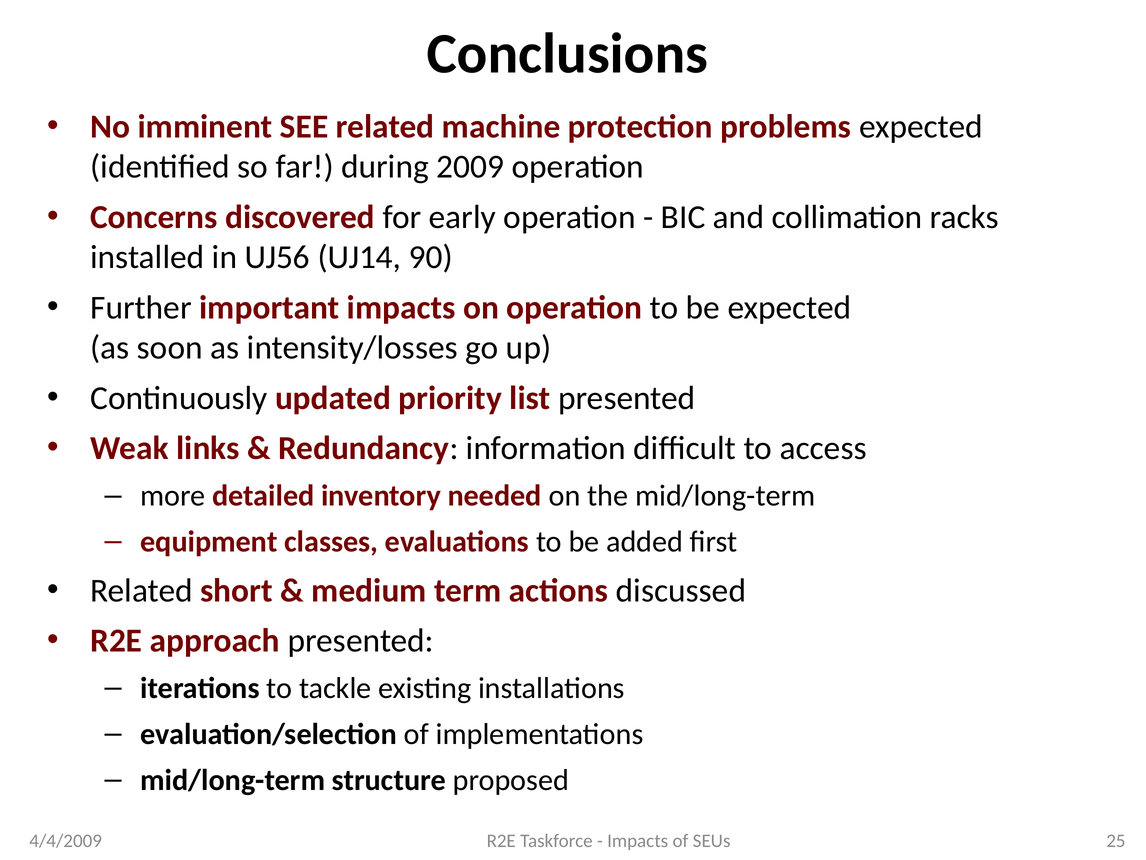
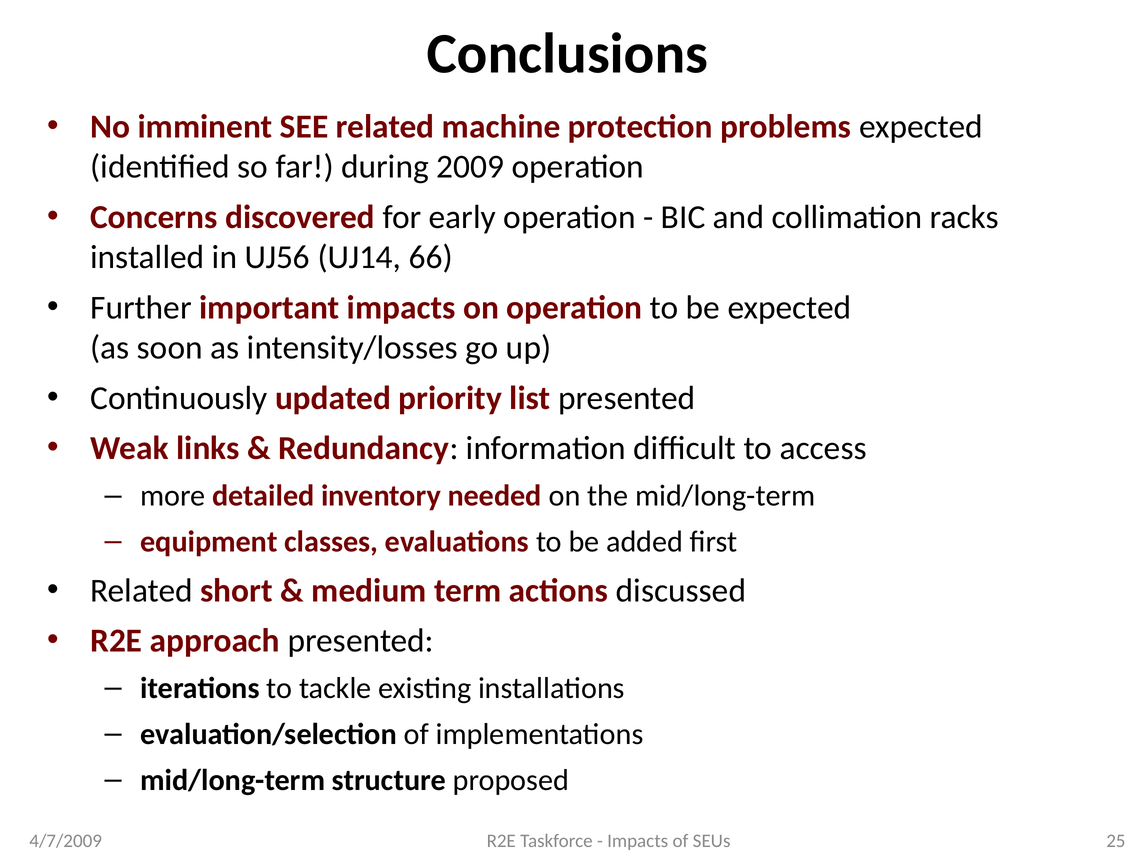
90: 90 -> 66 (431, 257)
4/4/2009: 4/4/2009 -> 4/7/2009 (66, 841)
